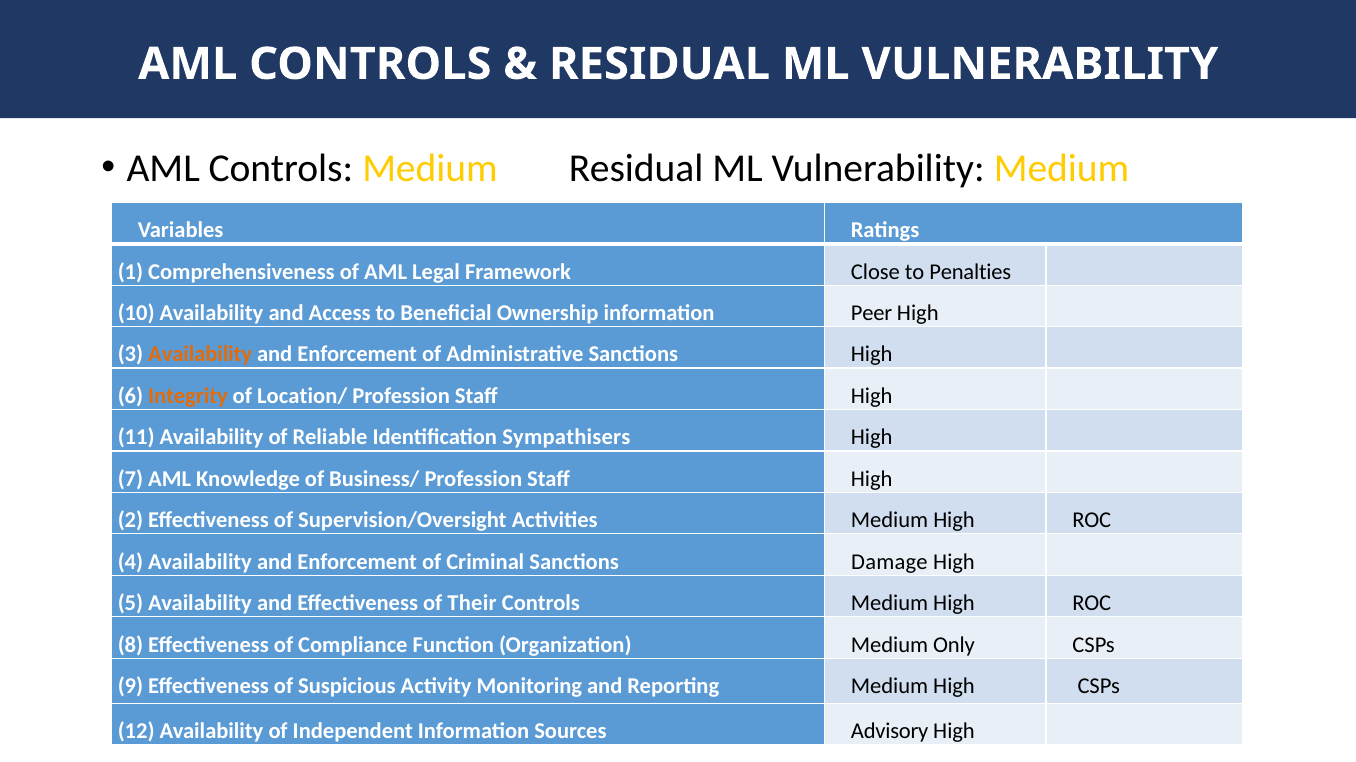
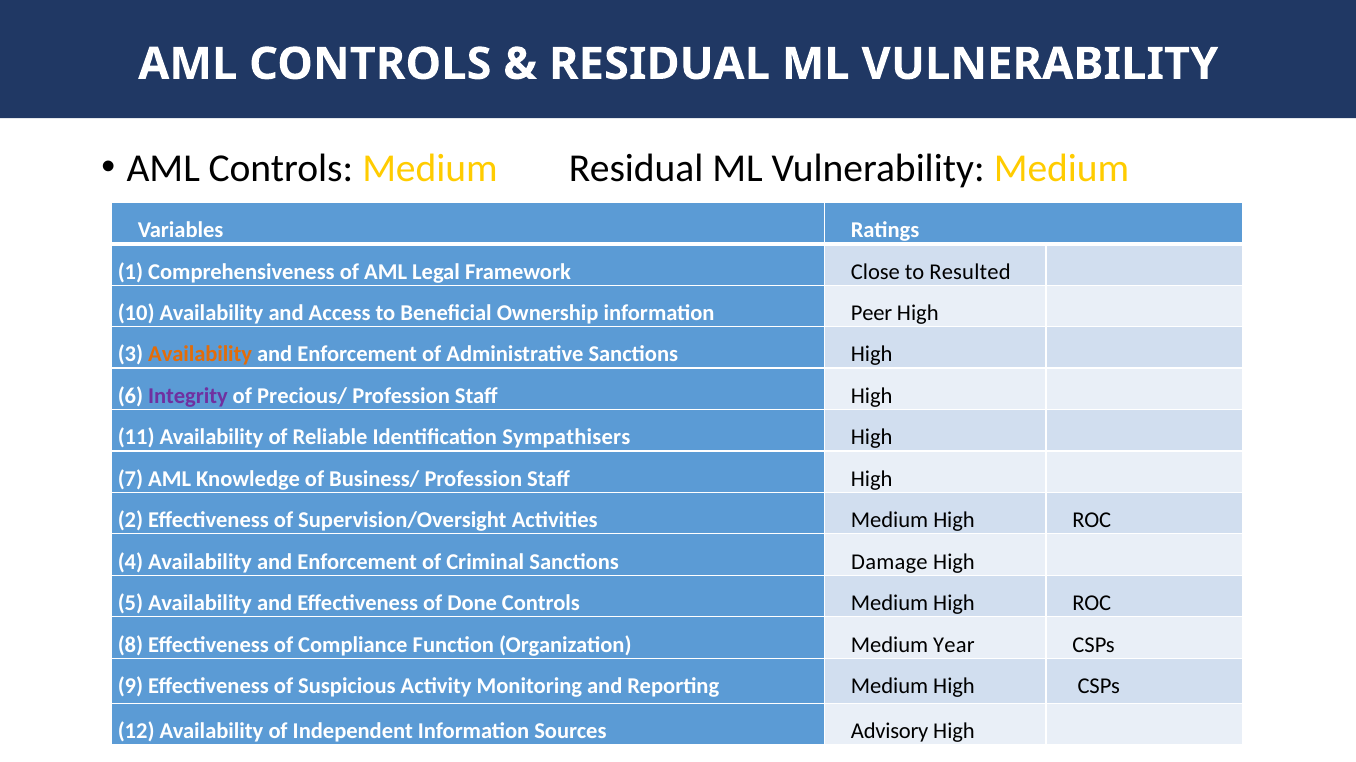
Penalties: Penalties -> Resulted (970, 272)
Integrity colour: orange -> purple (188, 396)
Location/: Location/ -> Precious/ (302, 396)
Their: Their -> Done (472, 604)
Only: Only -> Year (954, 645)
